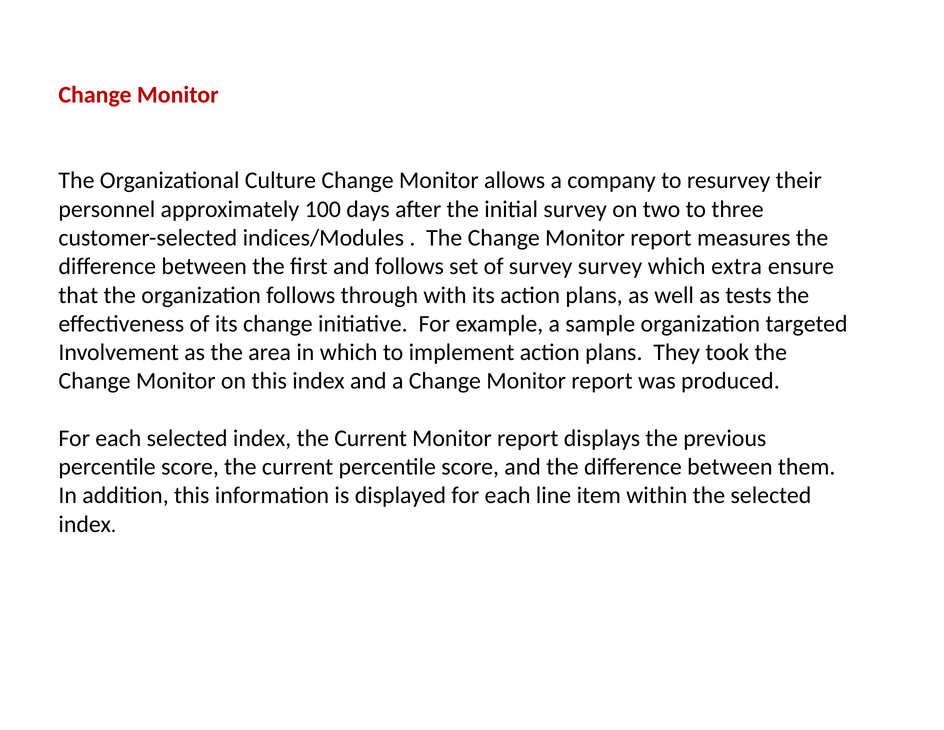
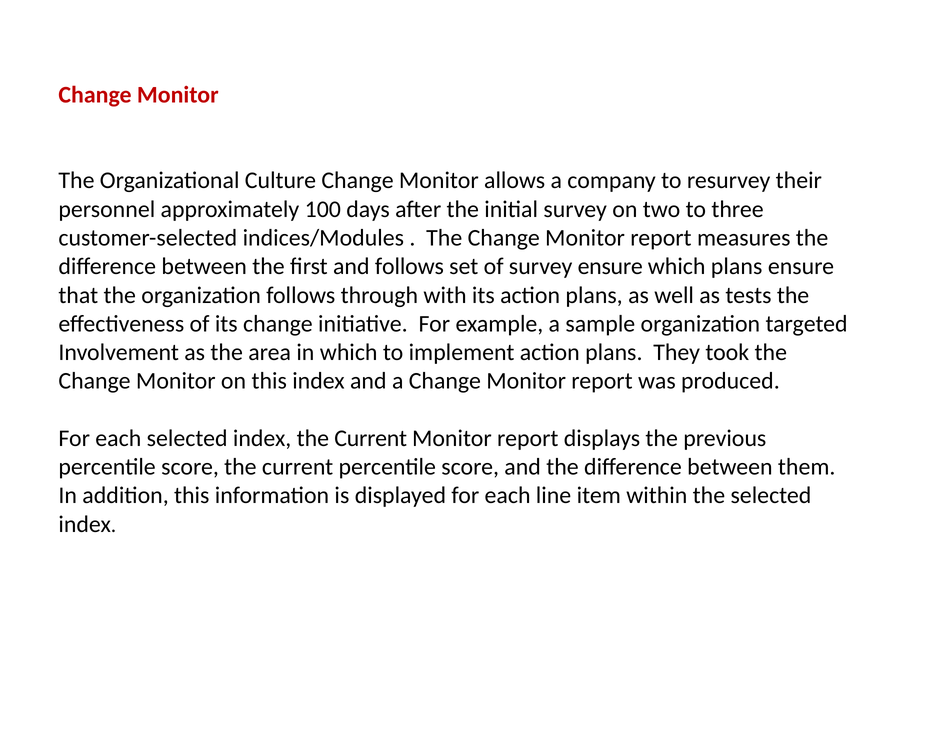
survey survey: survey -> ensure (610, 266)
which extra: extra -> plans (737, 266)
